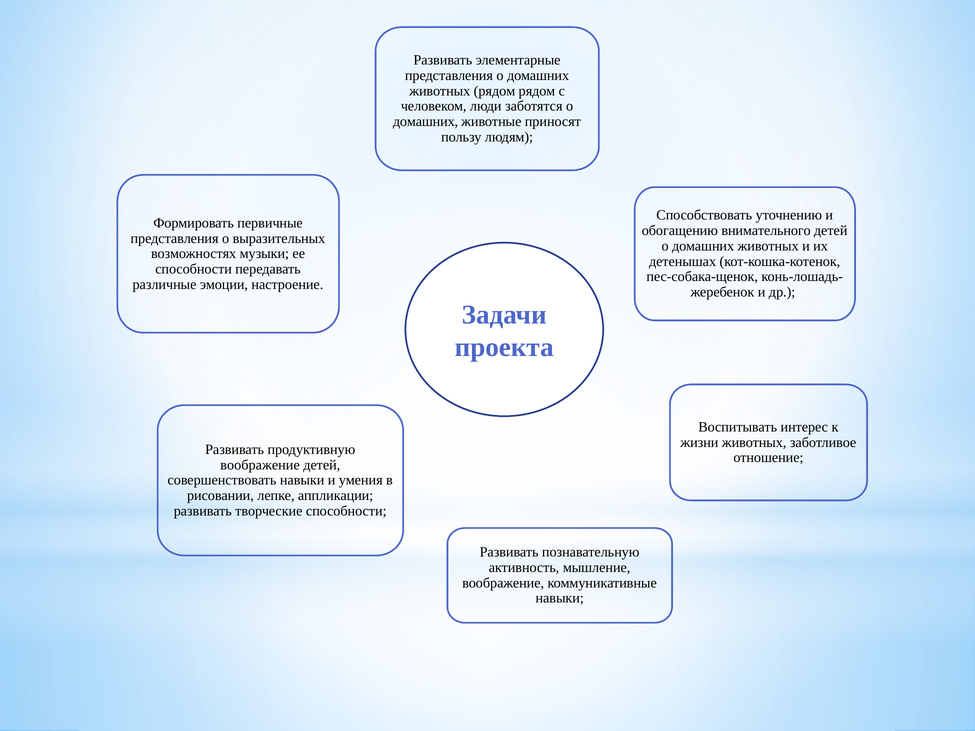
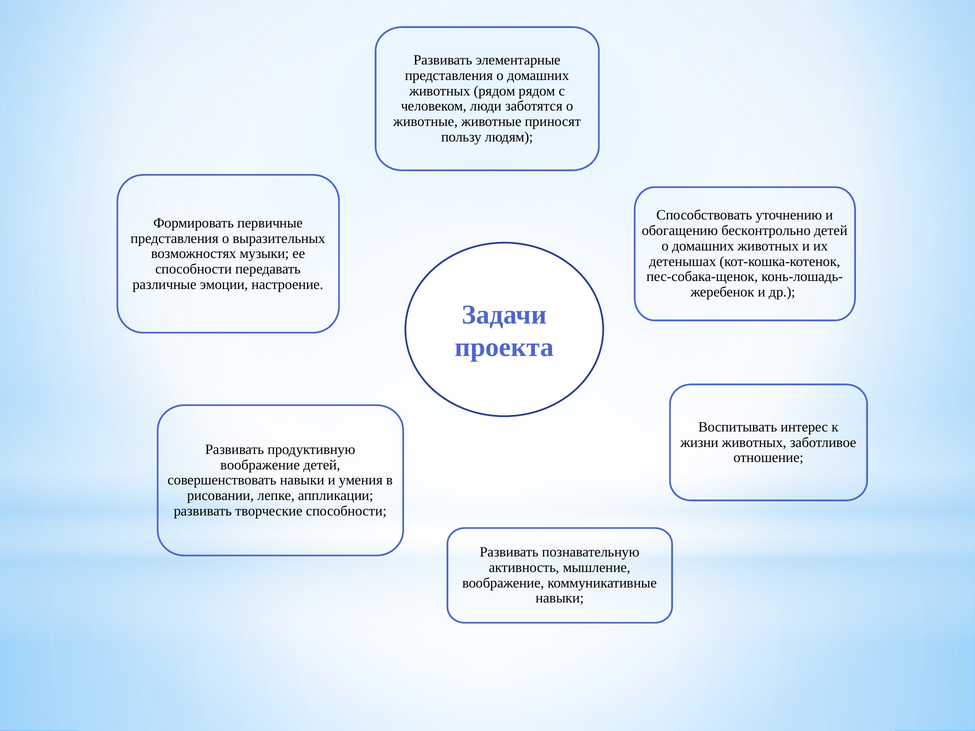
домашних: домашних -> животные (425, 122)
внимательного: внимательного -> бесконтрольно (766, 231)
